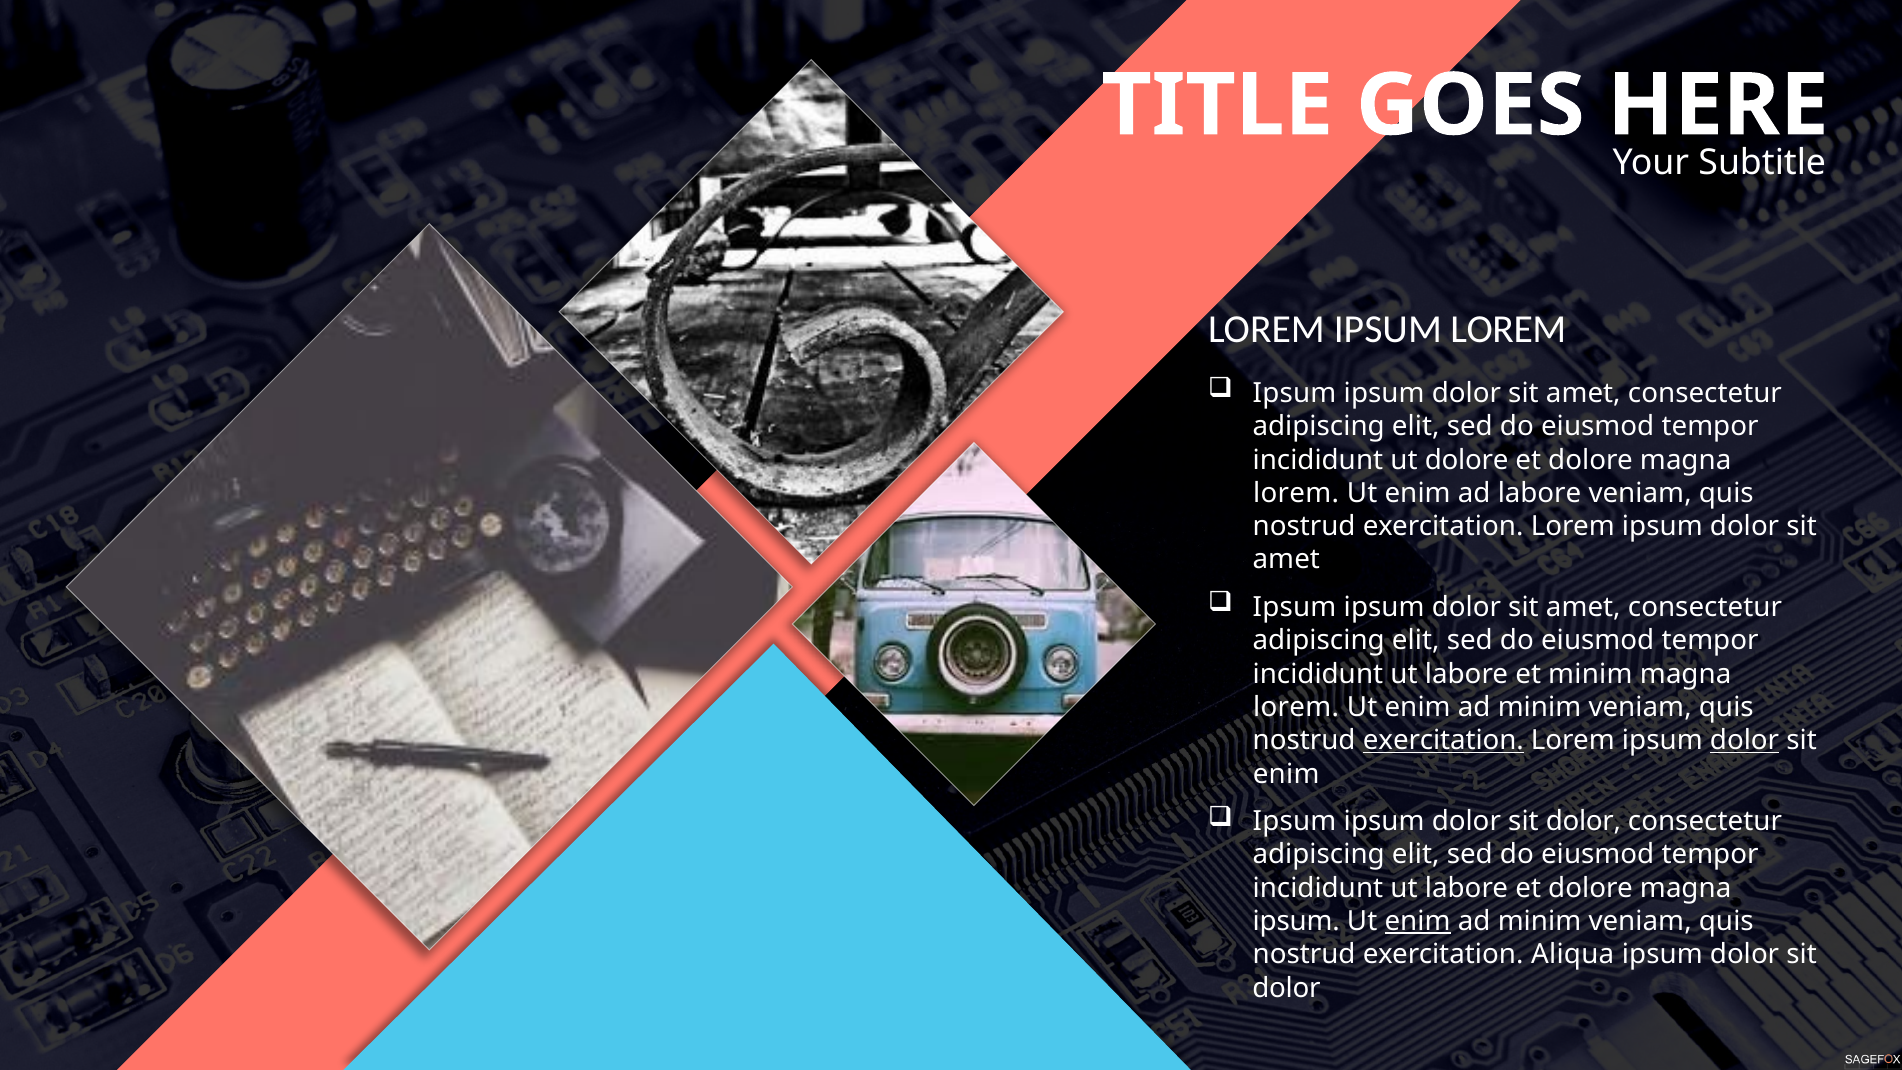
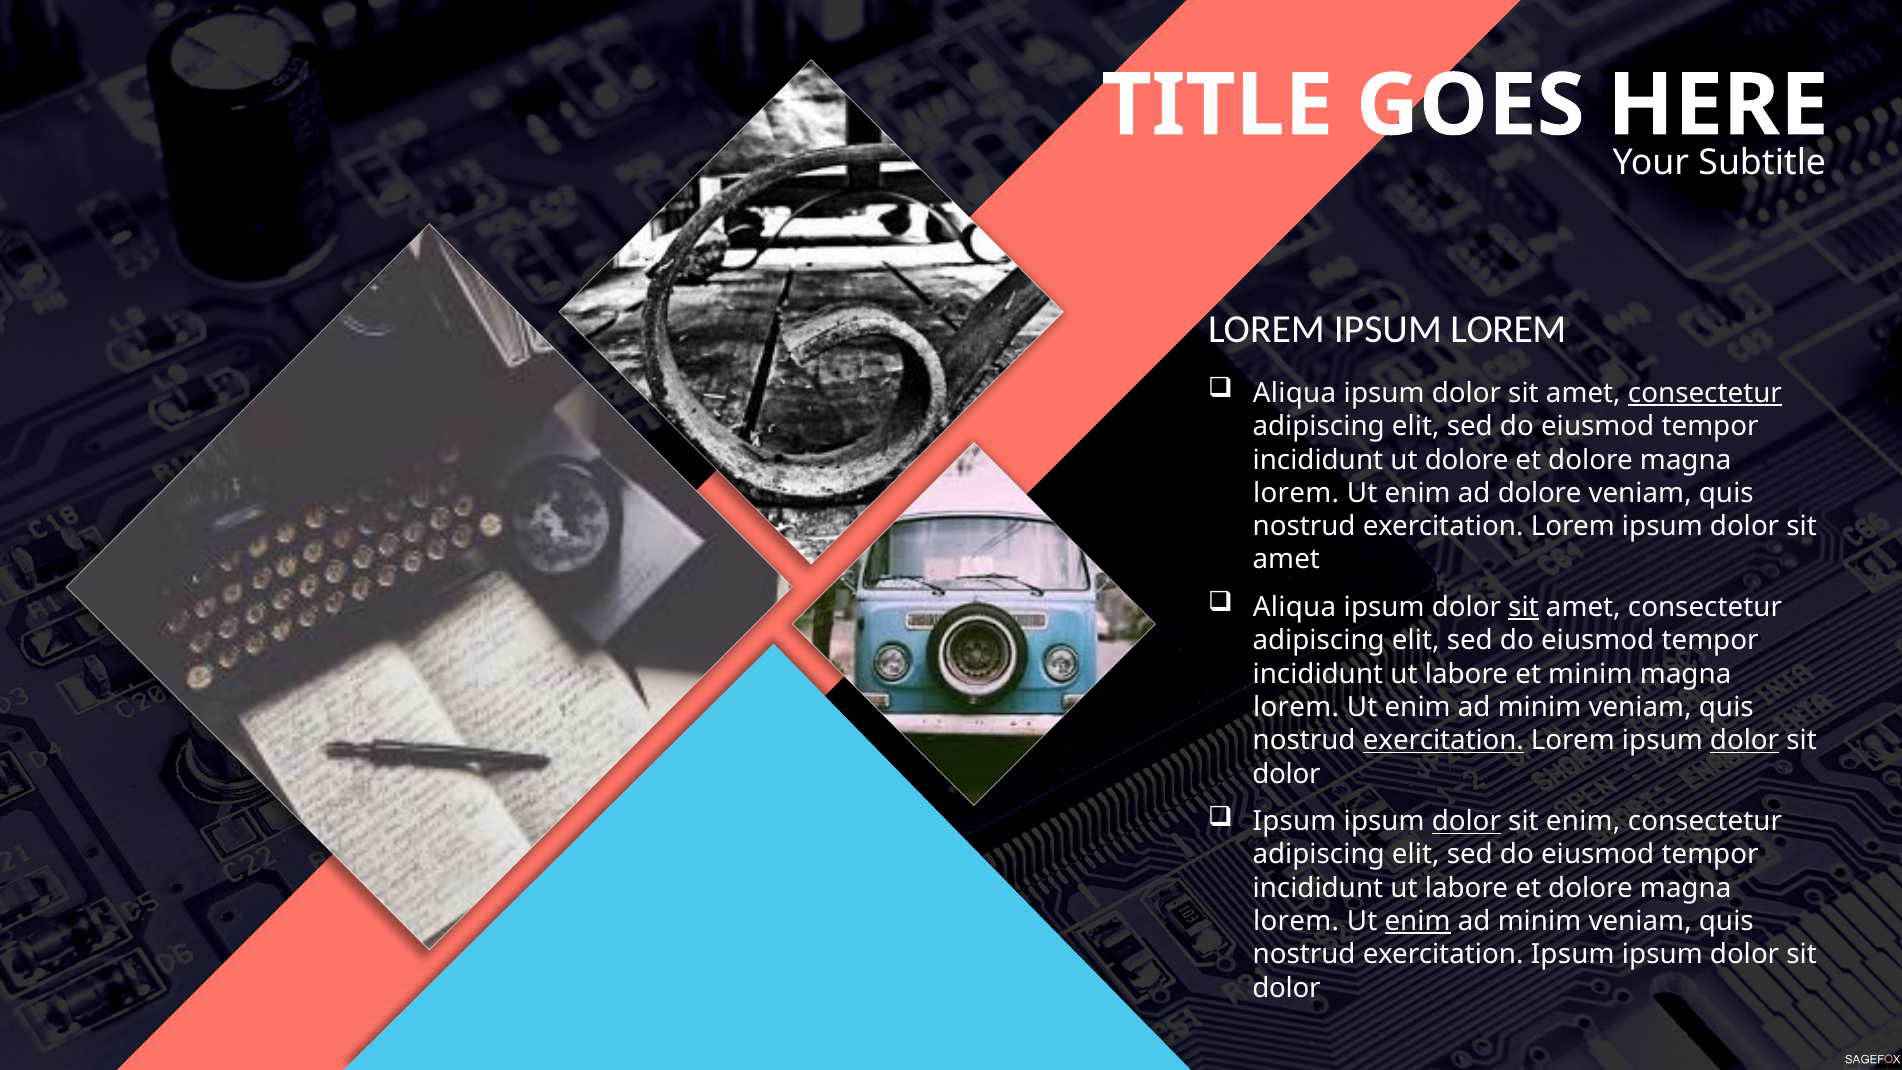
Ipsum: Ipsum -> Aliqua (1294, 393)
consectetur underline: none -> present (1705, 393)
ad labore: labore -> dolore (1540, 493)
Ipsum: Ipsum -> Aliqua (1294, 607)
sit underline: none -> present (1523, 607)
enim: enim -> dolor (1286, 774)
dolor underline: none -> present (1466, 821)
dolor: dolor -> enim (1583, 821)
ipsum: ipsum -> lorem (1296, 921)
exercitation Aliqua: Aliqua -> Ipsum (1573, 955)
